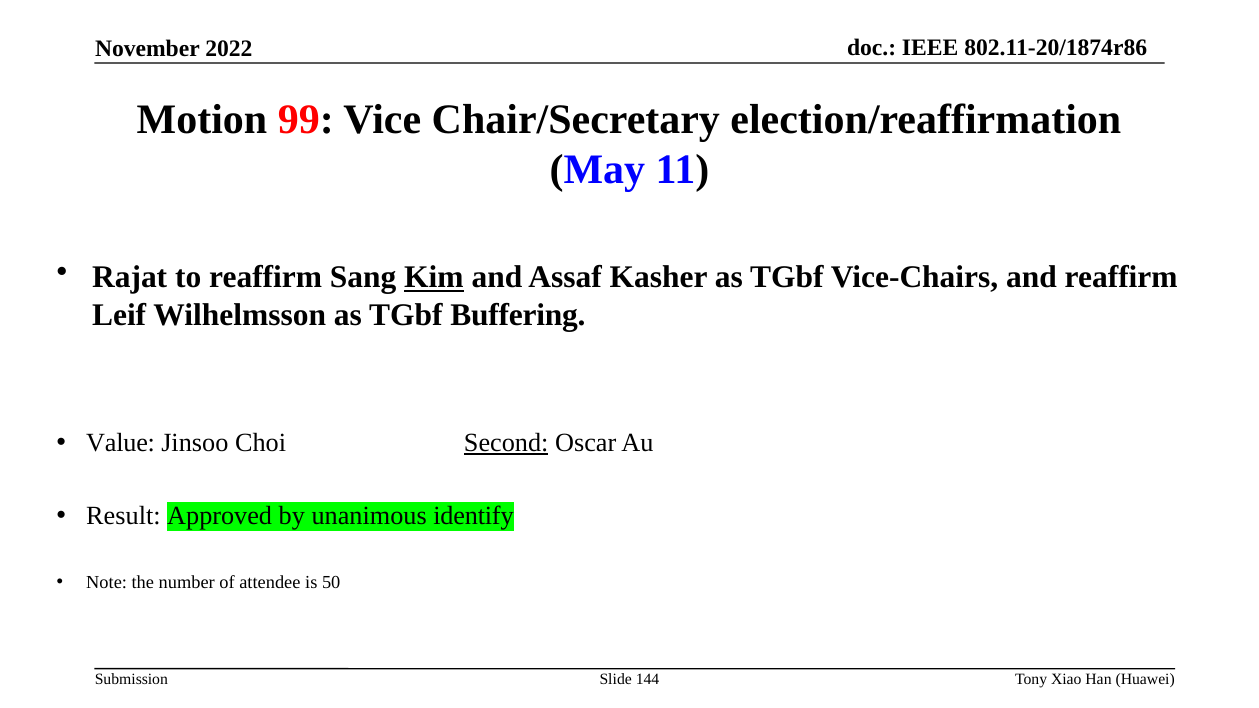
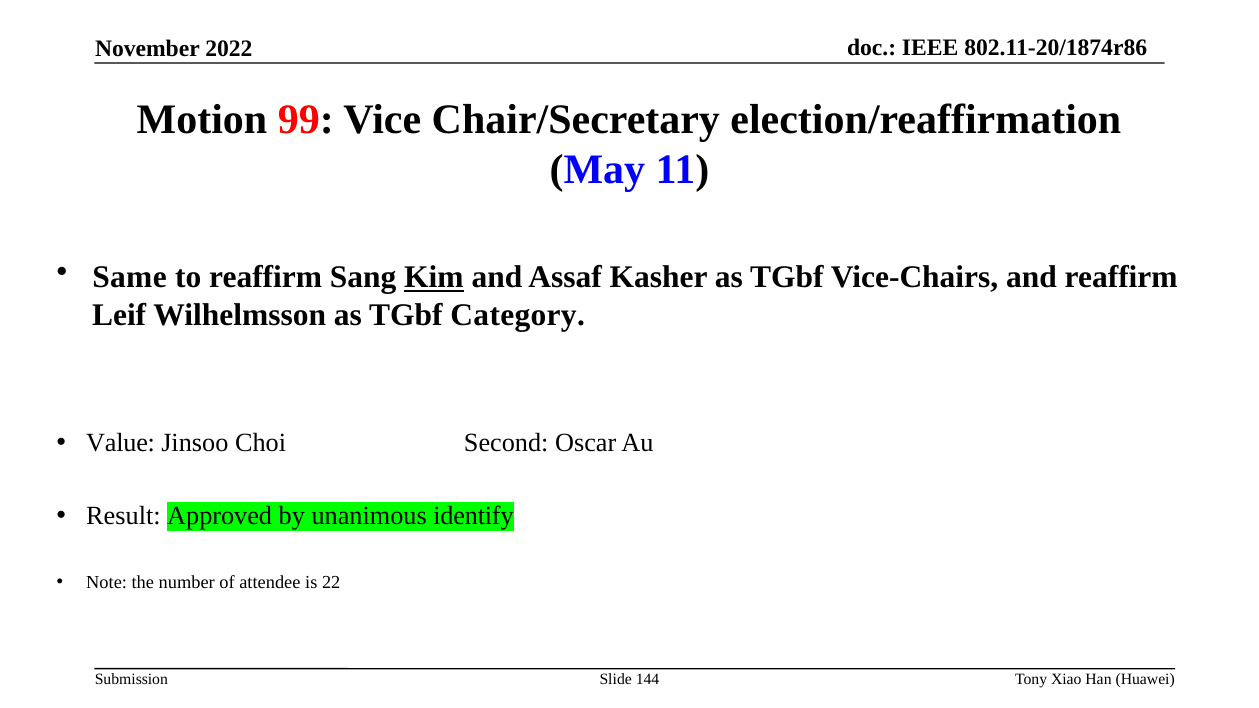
Rajat: Rajat -> Same (130, 278)
Buffering: Buffering -> Category (518, 315)
Second underline: present -> none (506, 443)
50: 50 -> 22 (331, 583)
